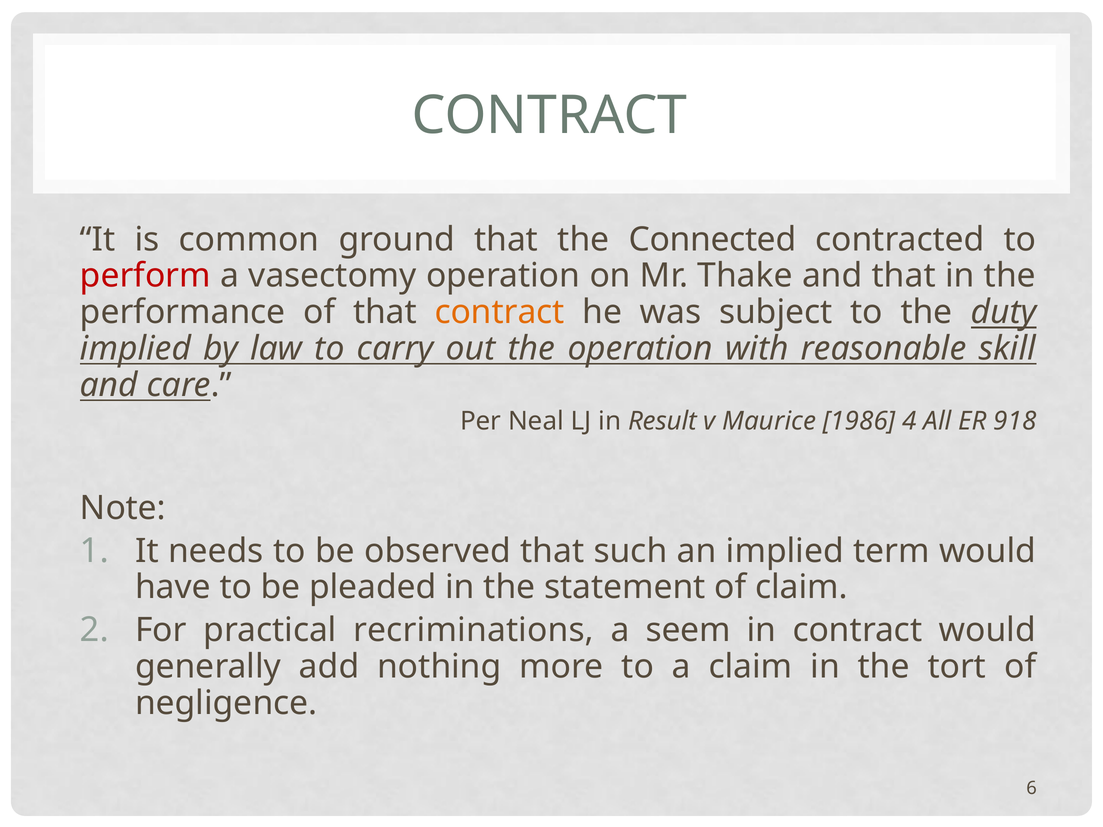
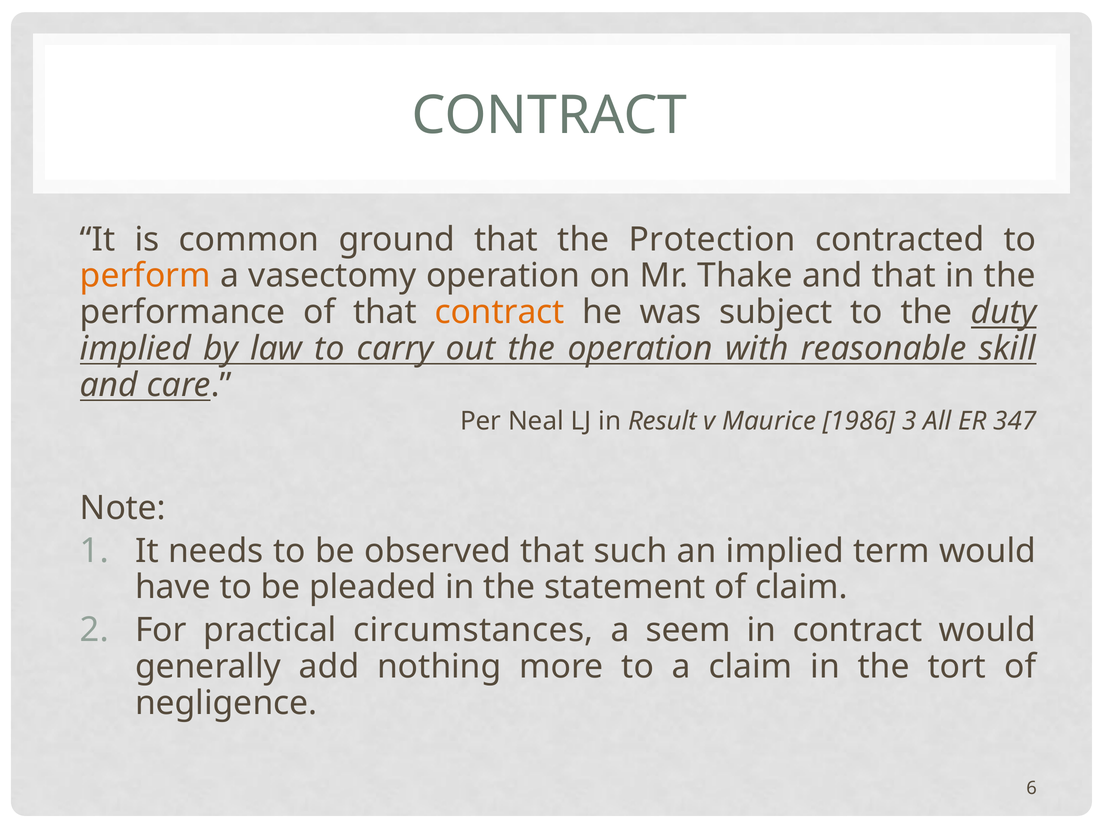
Connected: Connected -> Protection (712, 239)
perform colour: red -> orange (145, 276)
4: 4 -> 3 (910, 421)
918: 918 -> 347 (1015, 421)
recriminations: recriminations -> circumstances (473, 631)
